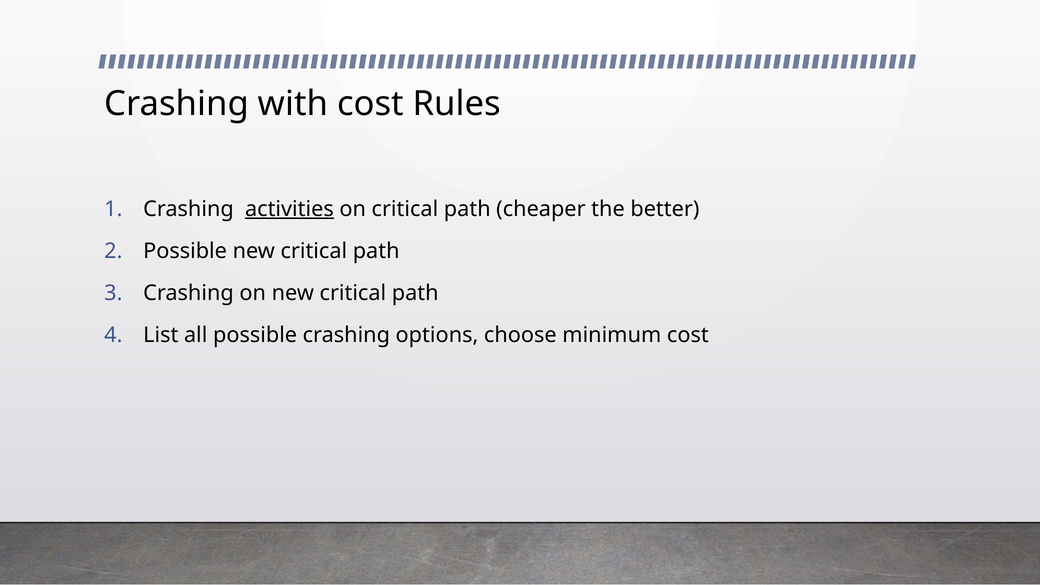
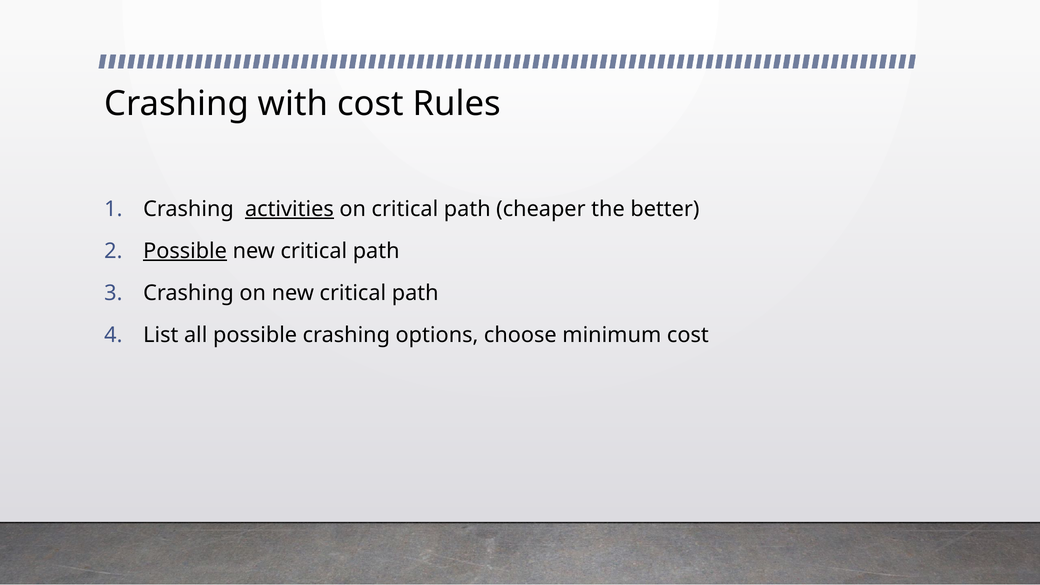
Possible underline: none -> present (185, 251)
